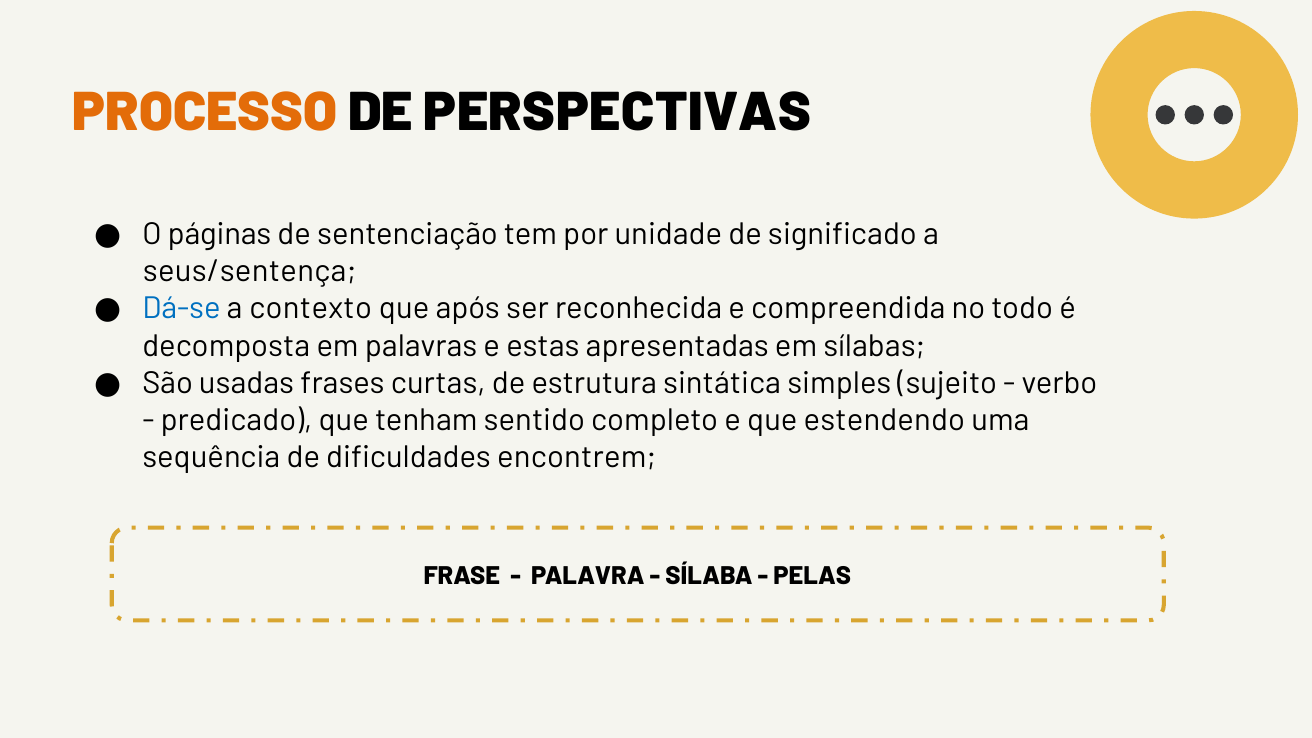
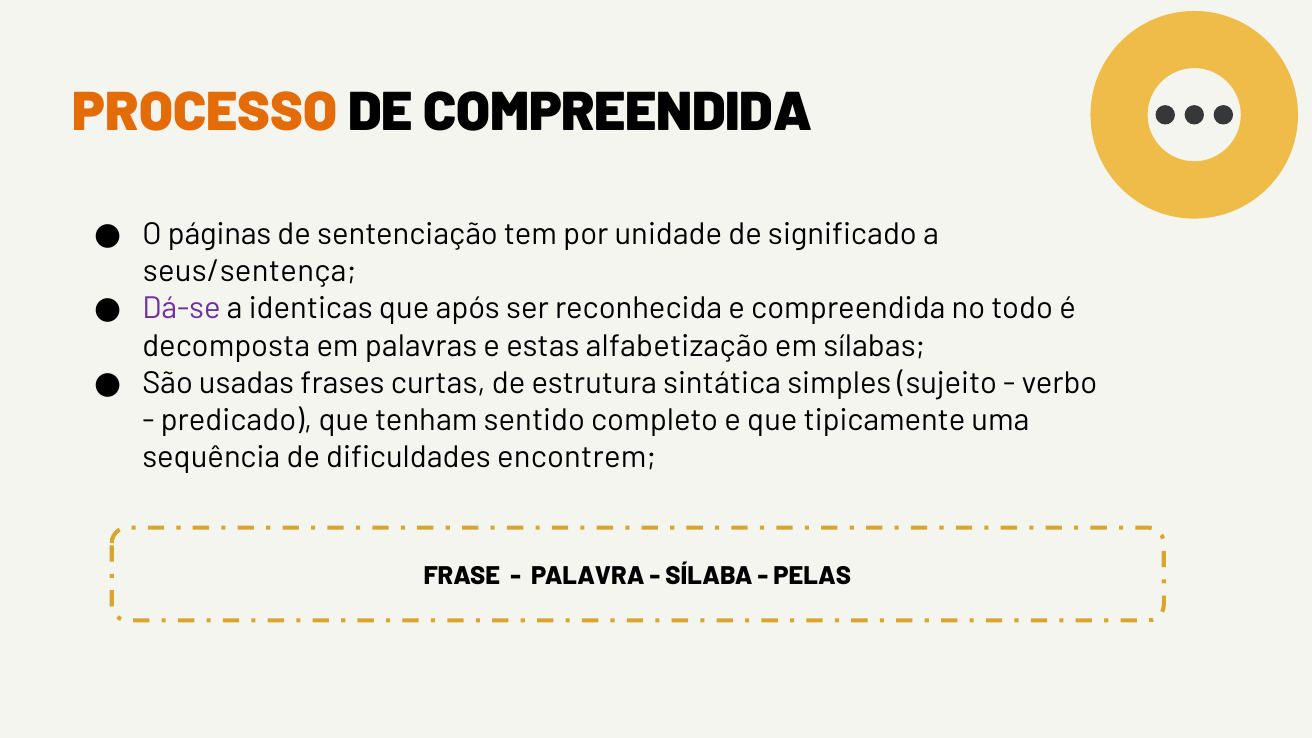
DE PERSPECTIVAS: PERSPECTIVAS -> COMPREENDIDA (618, 112)
Dá-se colour: blue -> purple (181, 309)
contexto: contexto -> identicas (311, 309)
apresentadas: apresentadas -> alfabetização (677, 346)
estendendo: estendendo -> tipicamente (884, 420)
